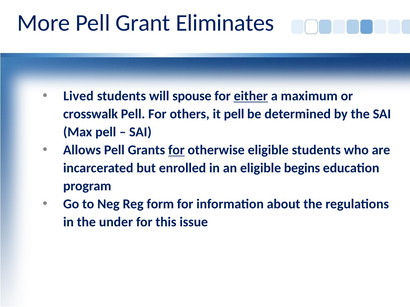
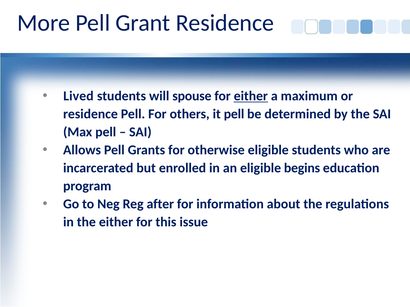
Grant Eliminates: Eliminates -> Residence (225, 23)
crosswalk: crosswalk -> residence (90, 114)
for underline: present -> none (176, 150)
form: form -> after (160, 204)
the under: under -> either (116, 222)
